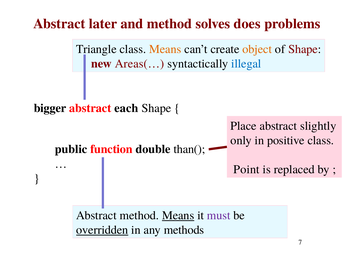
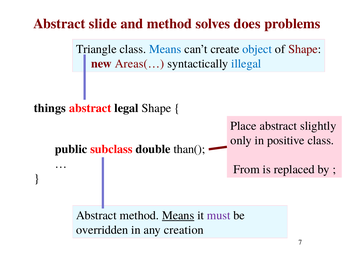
later: later -> slide (103, 24)
Means colour: orange -> blue (165, 49)
object colour: orange -> blue (257, 49)
bigger: bigger -> things (50, 108)
each: each -> legal (126, 108)
function: function -> subclass (111, 149)
Point: Point -> From (247, 170)
overridden underline: present -> none (102, 230)
methods: methods -> creation (184, 230)
